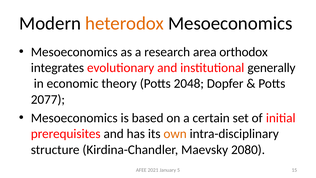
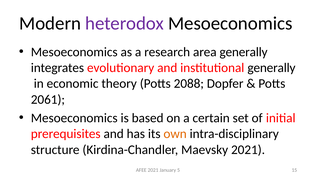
heterodox colour: orange -> purple (125, 23)
area orthodox: orthodox -> generally (244, 52)
2048: 2048 -> 2088 (189, 83)
2077: 2077 -> 2061 (48, 99)
Maevsky 2080: 2080 -> 2021 (248, 149)
